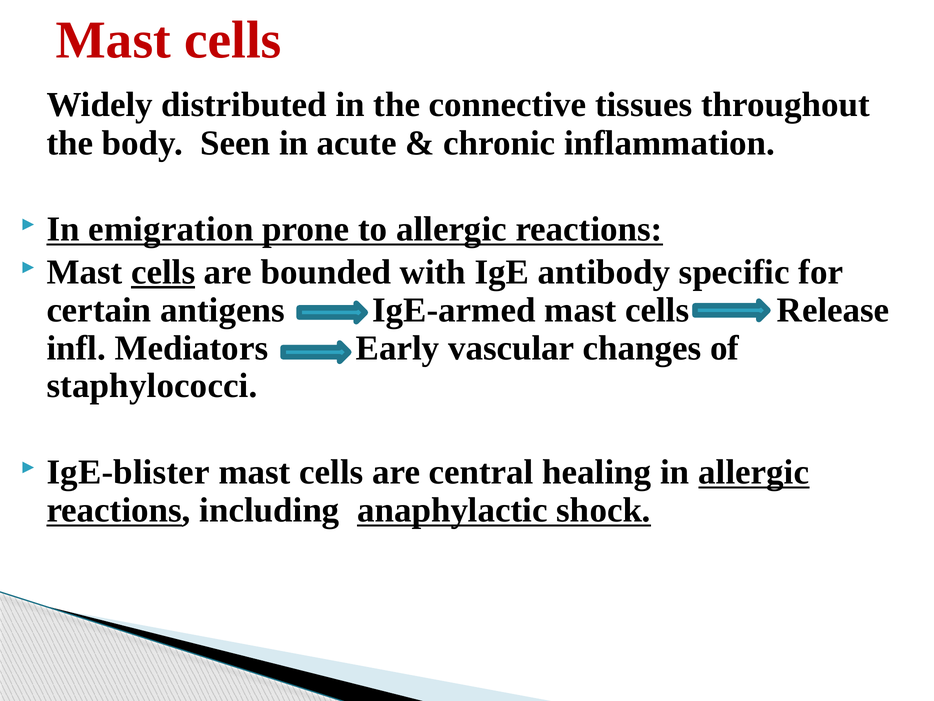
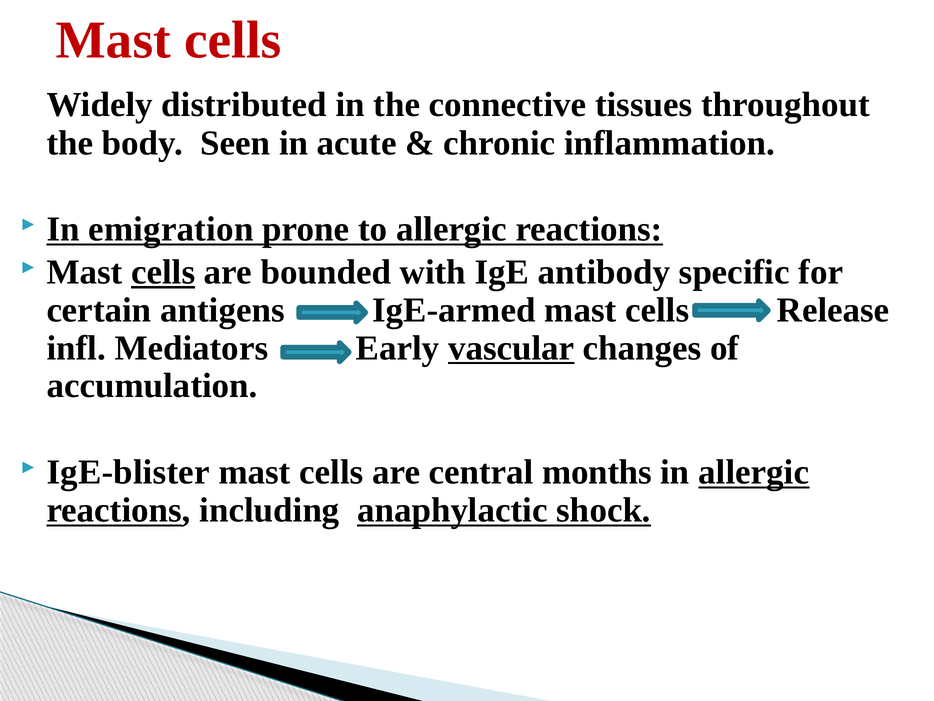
vascular underline: none -> present (511, 348)
staphylococci: staphylococci -> accumulation (152, 386)
healing: healing -> months (597, 472)
